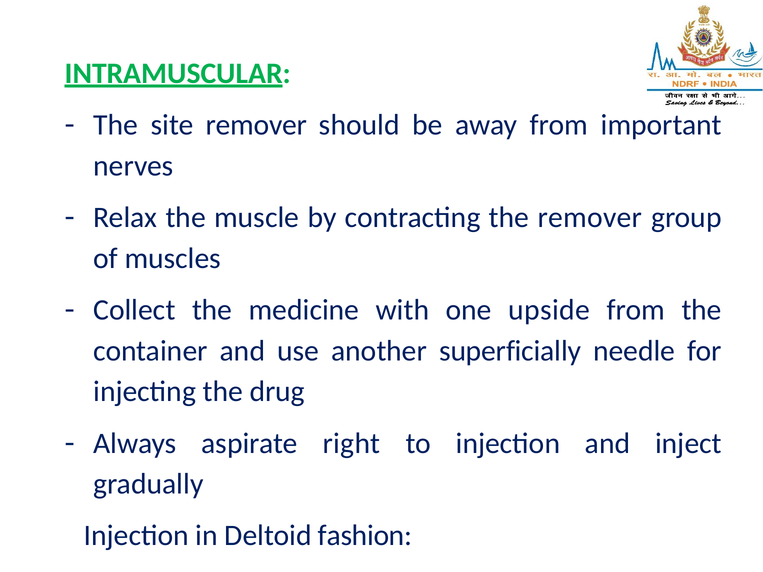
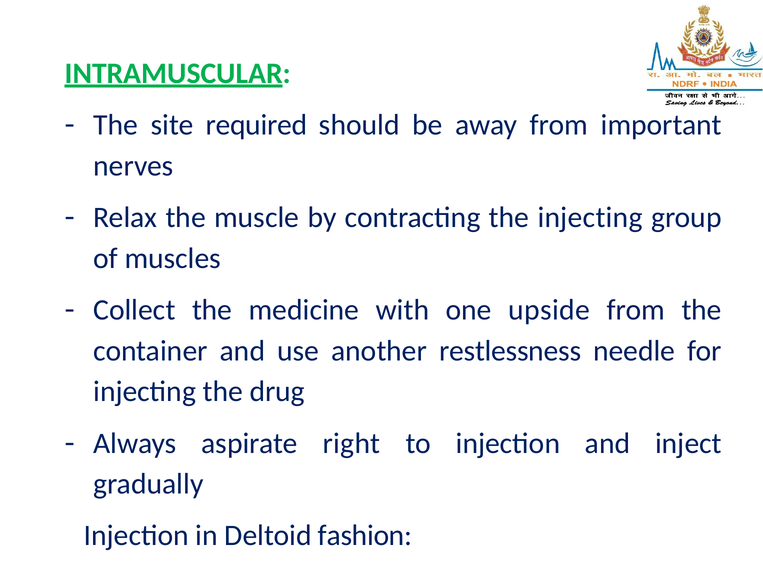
site remover: remover -> required (256, 125)
the remover: remover -> injecting (590, 217)
superficially: superficially -> restlessness (510, 351)
